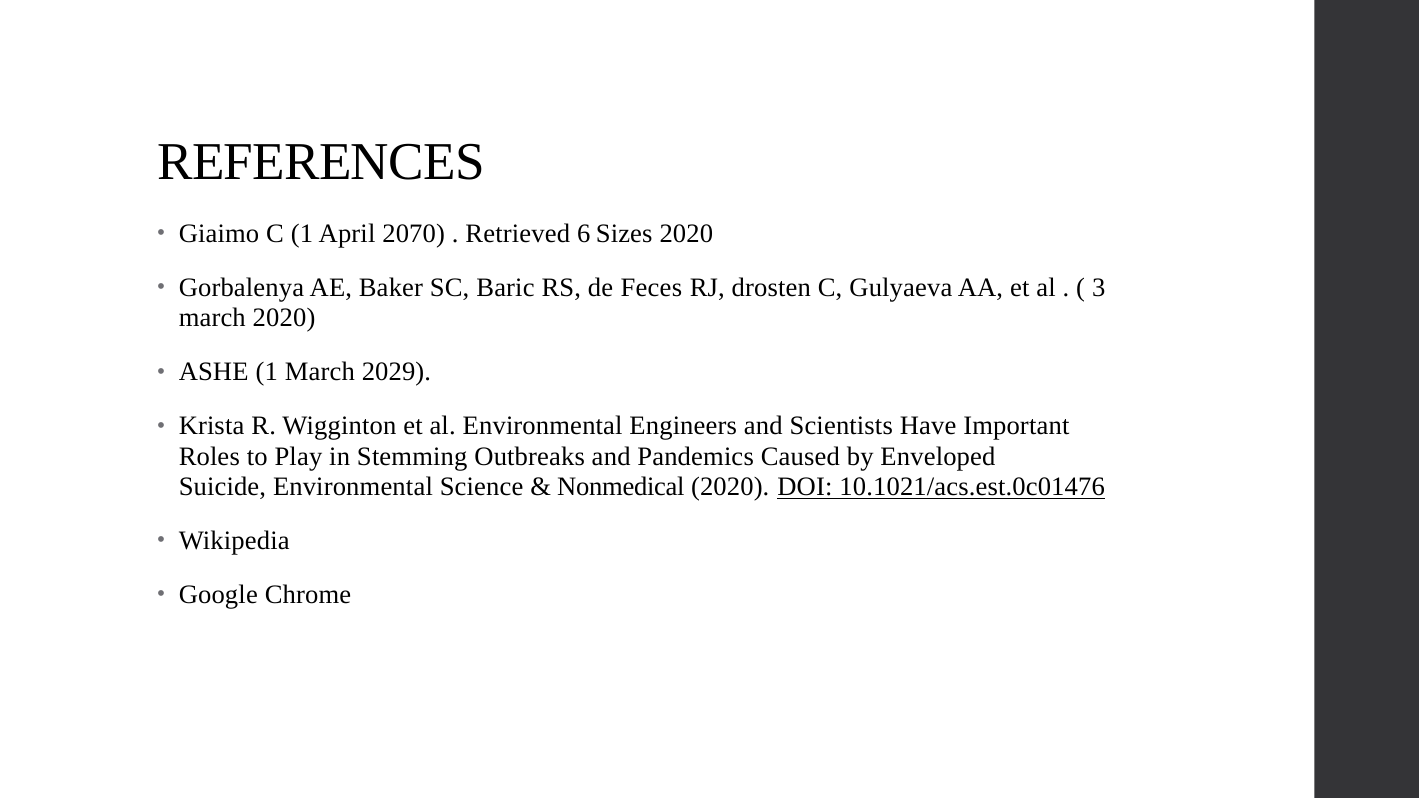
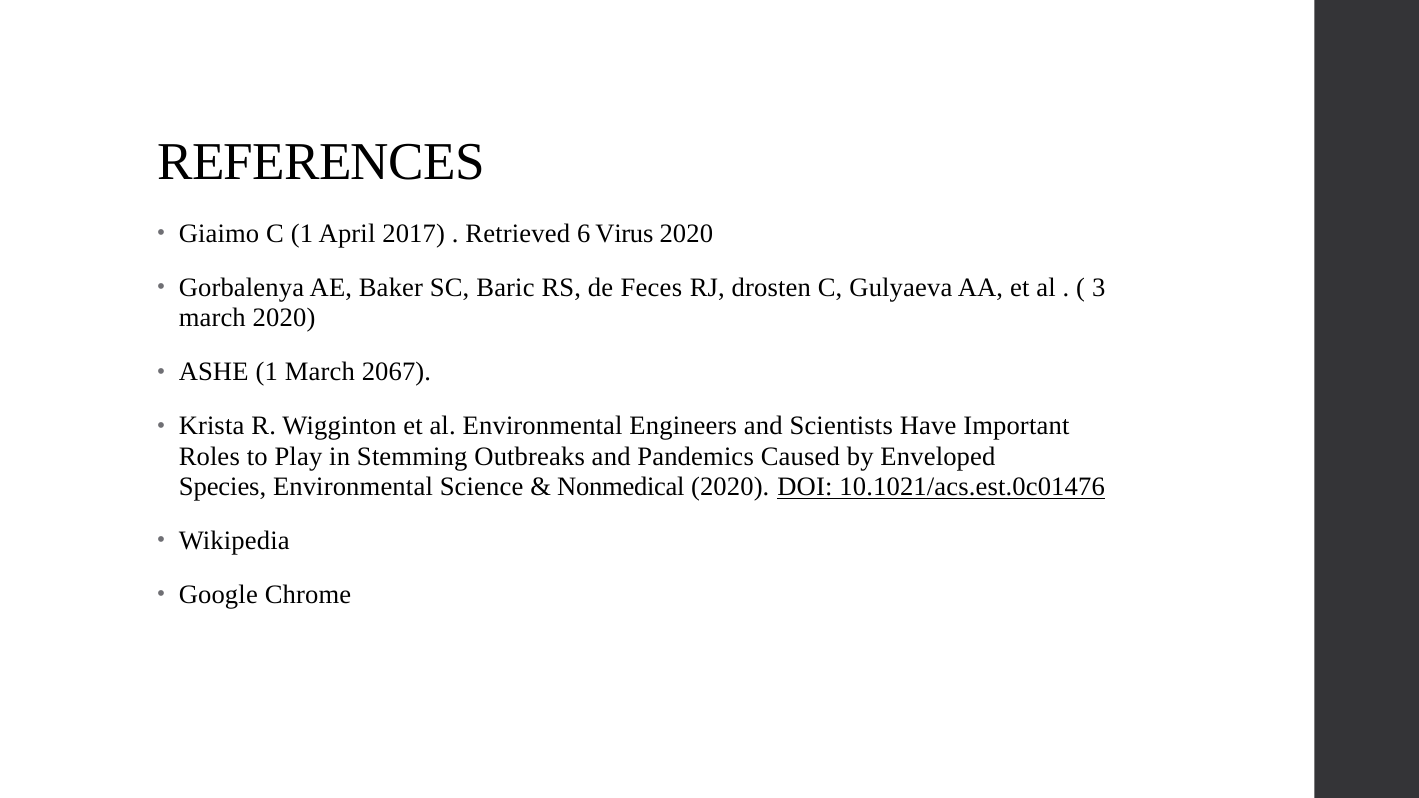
2070: 2070 -> 2017 (414, 234)
Sizes: Sizes -> Virus (624, 234)
2029: 2029 -> 2067 (396, 372)
Suicide: Suicide -> Species (222, 487)
